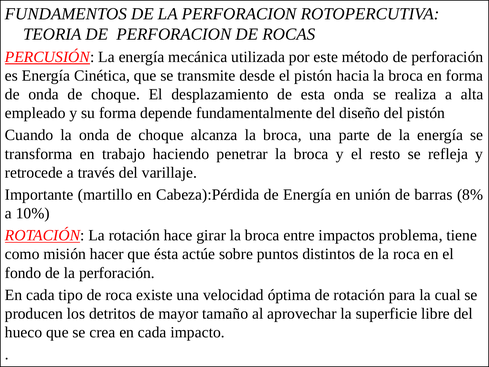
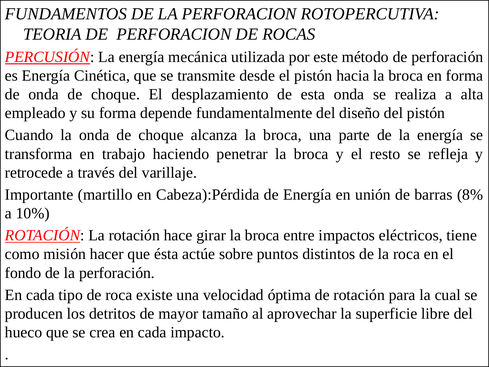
problema: problema -> eléctricos (411, 235)
